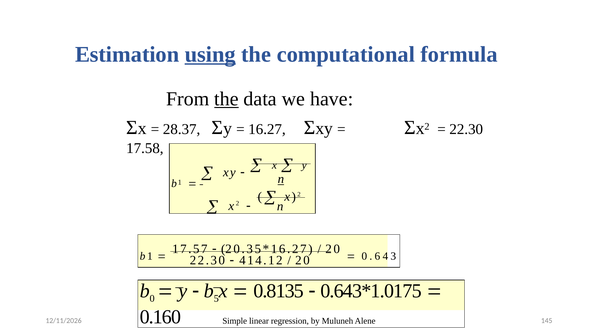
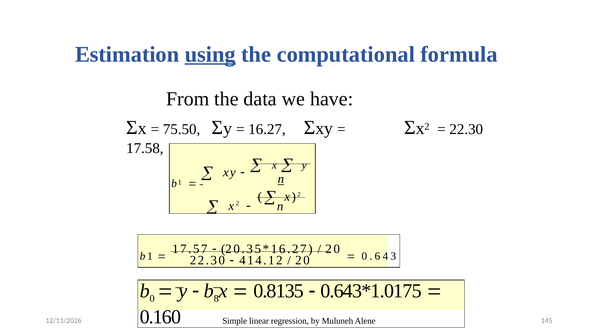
the underline: present -> none (226, 99)
28.37: 28.37 -> 75.50 (182, 129)
5: 5 -> 8 (216, 299)
